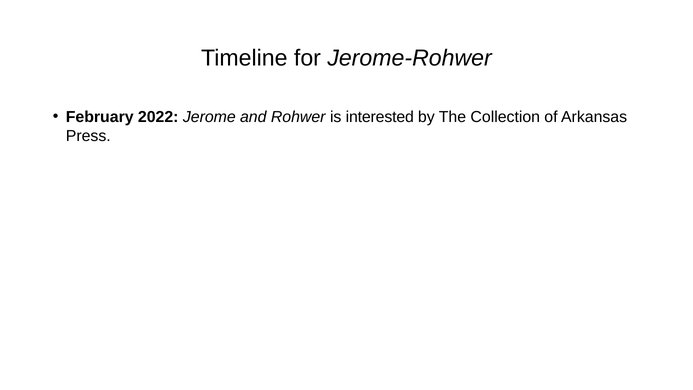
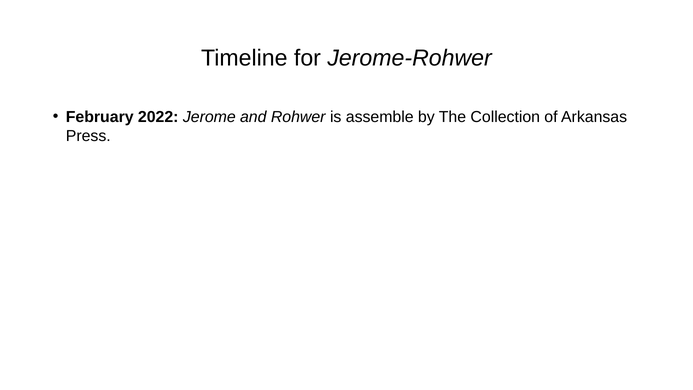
interested: interested -> assemble (380, 117)
